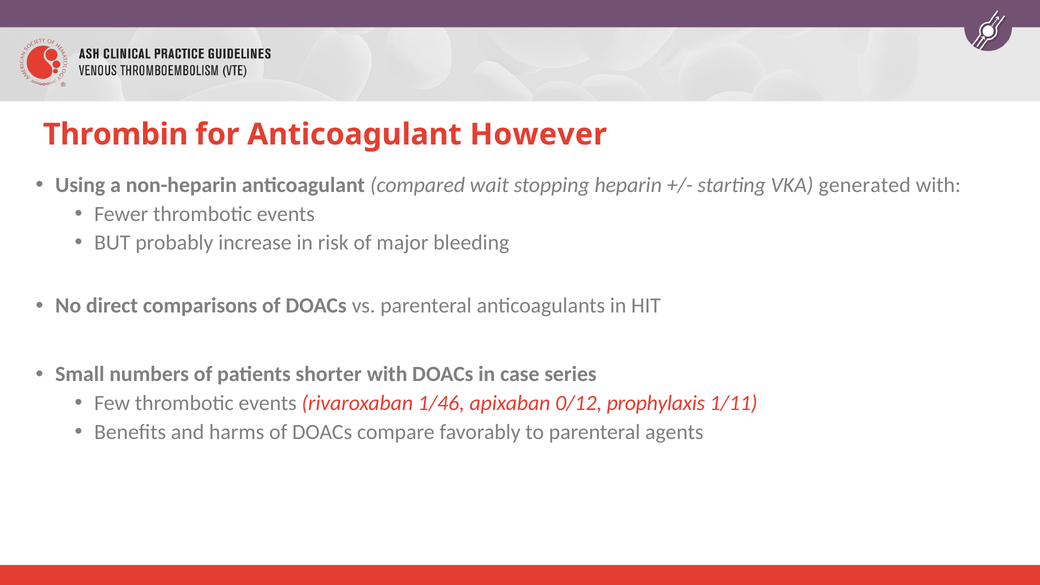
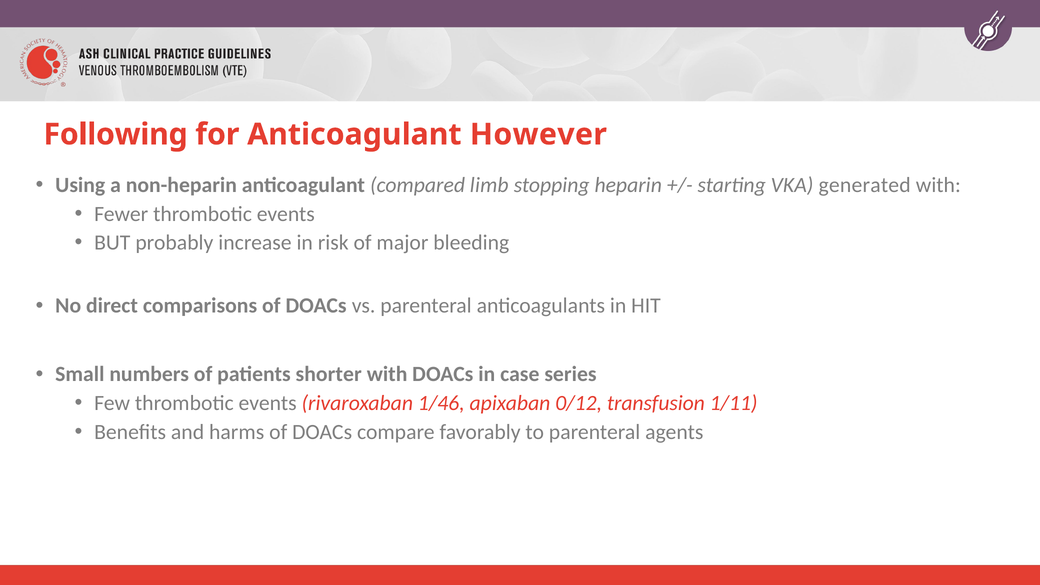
Thrombin: Thrombin -> Following (116, 134)
wait: wait -> limb (489, 185)
prophylaxis: prophylaxis -> transfusion (656, 403)
